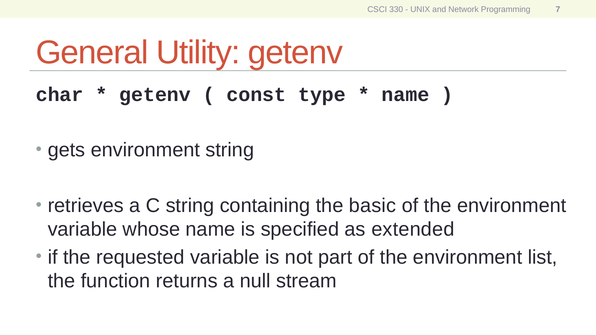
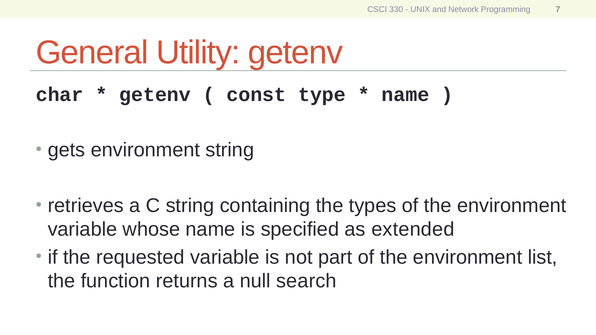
basic: basic -> types (373, 206)
stream: stream -> search (306, 281)
